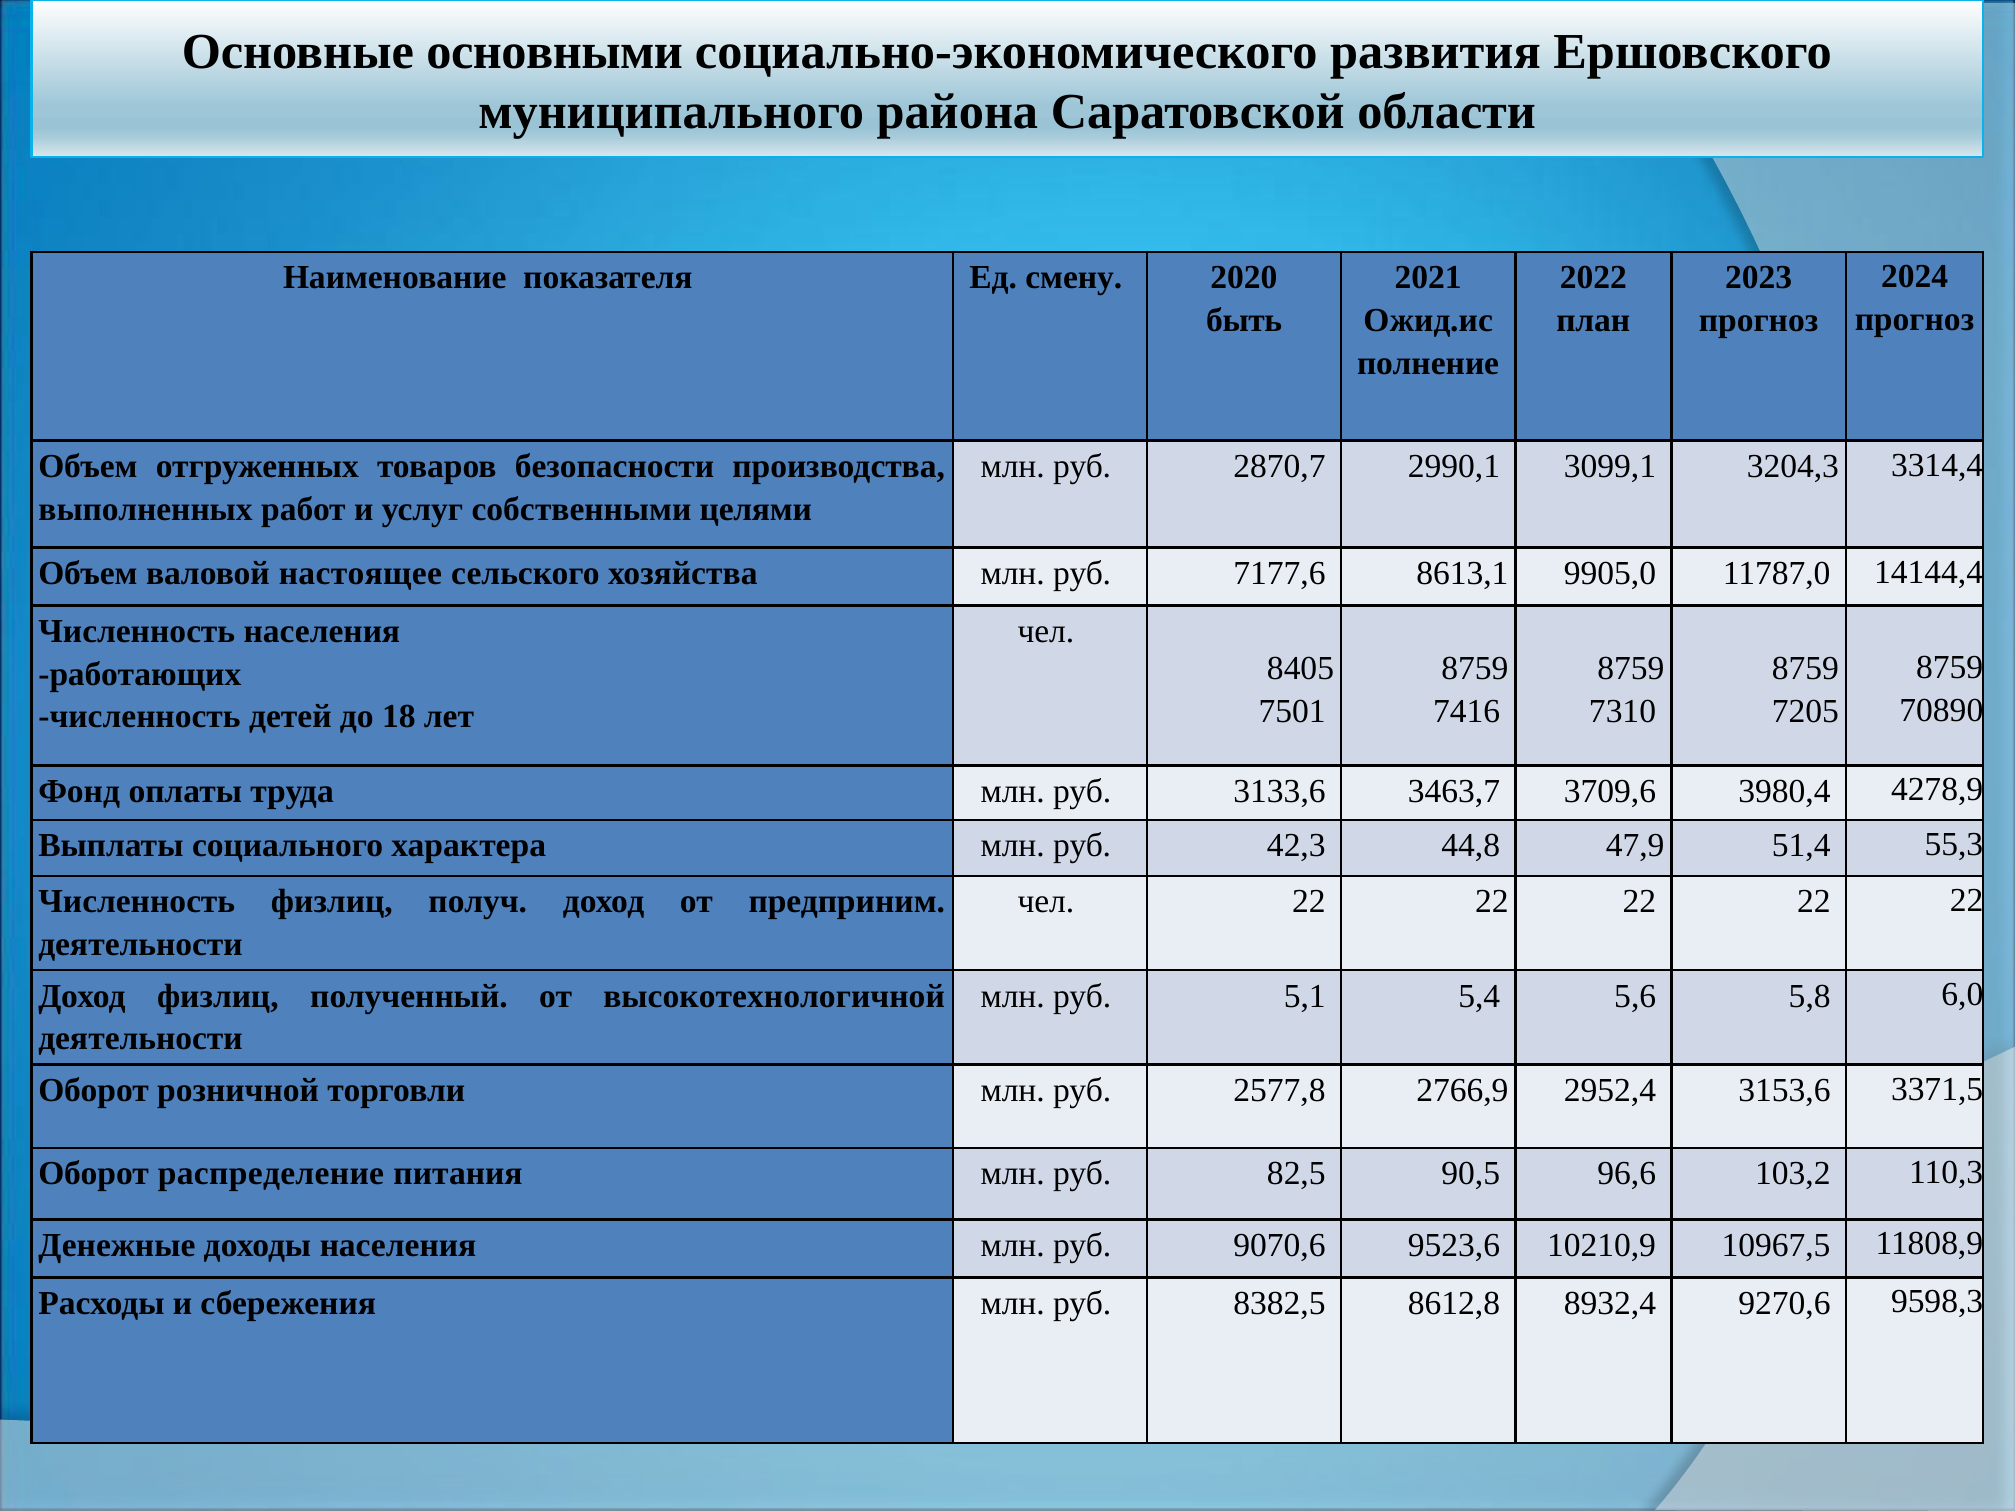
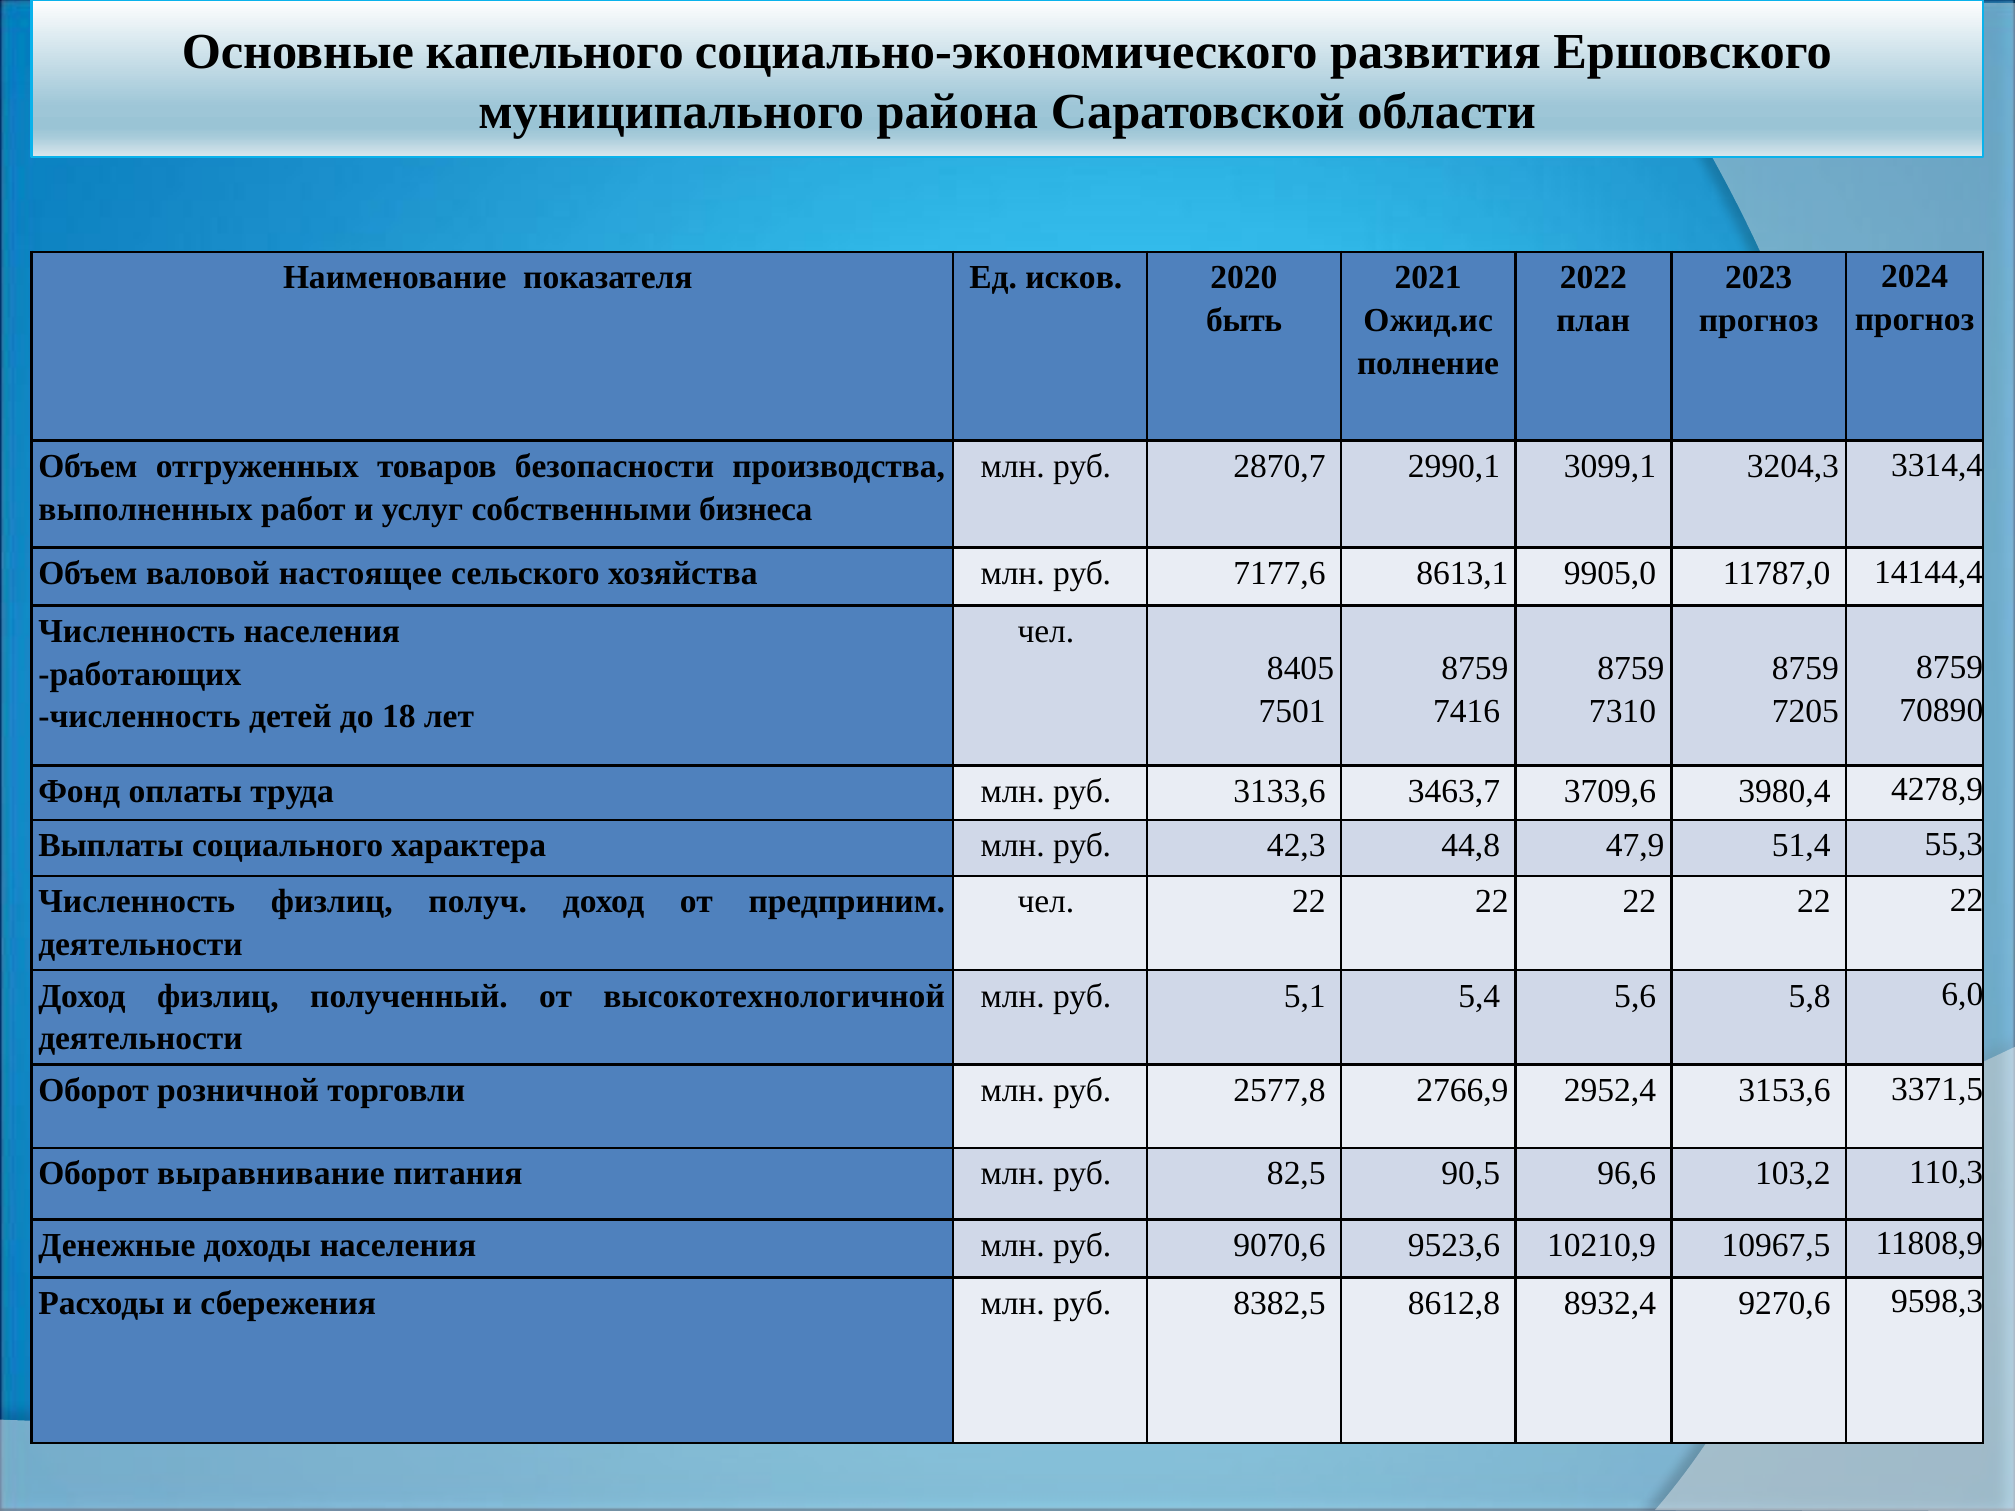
основными: основными -> капельного (555, 52)
смену: смену -> исков (1074, 278)
целями: целями -> бизнеса (756, 509)
распределение: распределение -> выравнивание (271, 1174)
